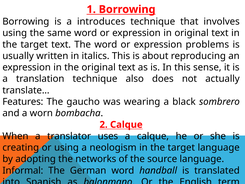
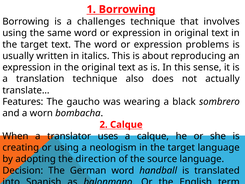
introduces: introduces -> challenges (101, 22)
networks: networks -> direction (96, 159)
Informal: Informal -> Decision (23, 170)
